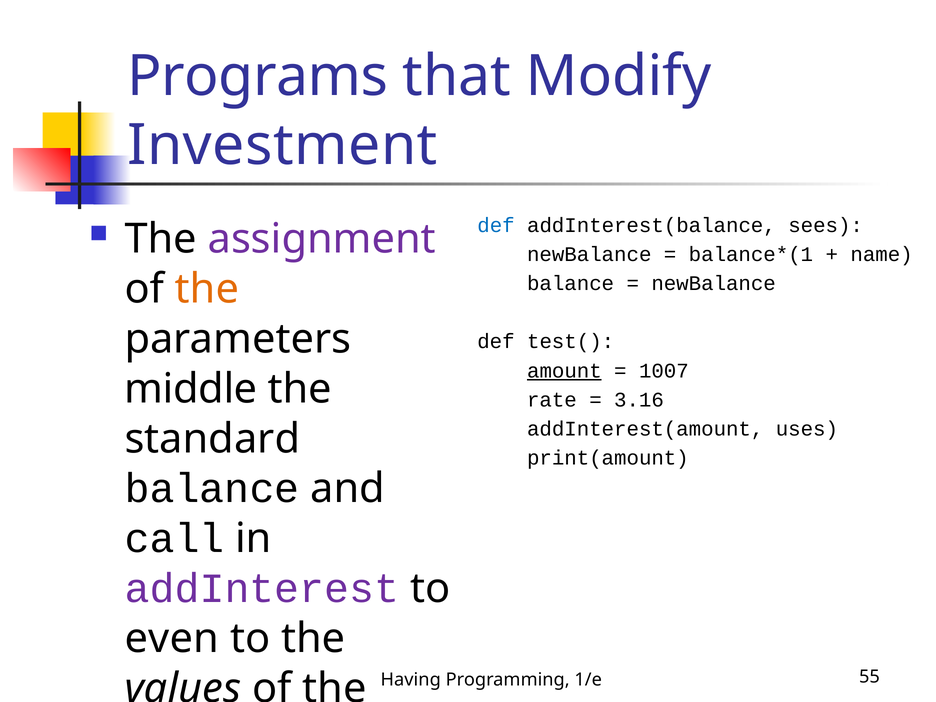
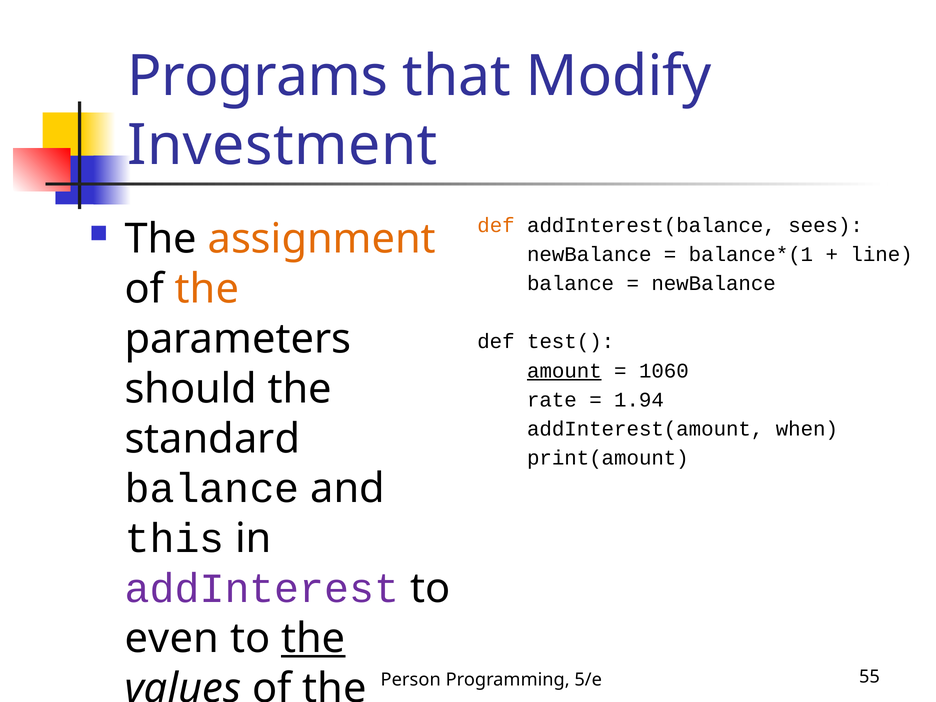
def colour: blue -> orange (496, 225)
assignment colour: purple -> orange (322, 239)
name: name -> line (882, 254)
1007: 1007 -> 1060 (664, 371)
middle: middle -> should (191, 389)
3.16: 3.16 -> 1.94 (639, 400)
uses: uses -> when (807, 429)
call: call -> this (175, 539)
the underline: none -> present (313, 639)
Having: Having -> Person (411, 680)
1/e: 1/e -> 5/e (588, 680)
